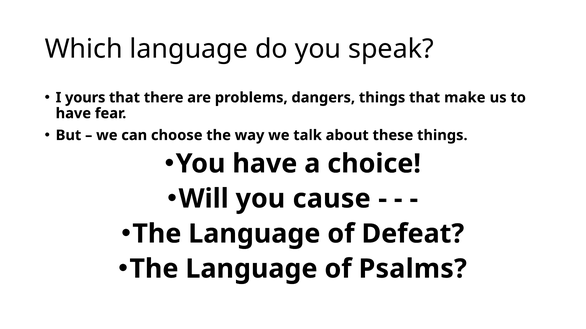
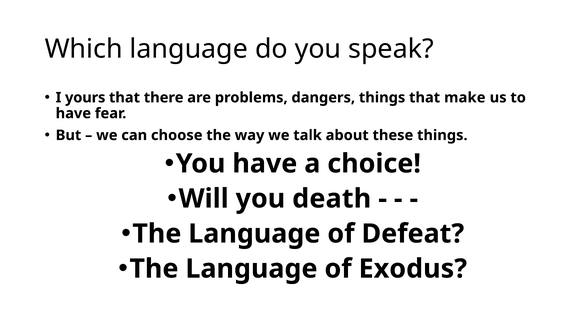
cause: cause -> death (332, 199)
Psalms: Psalms -> Exodus (413, 269)
